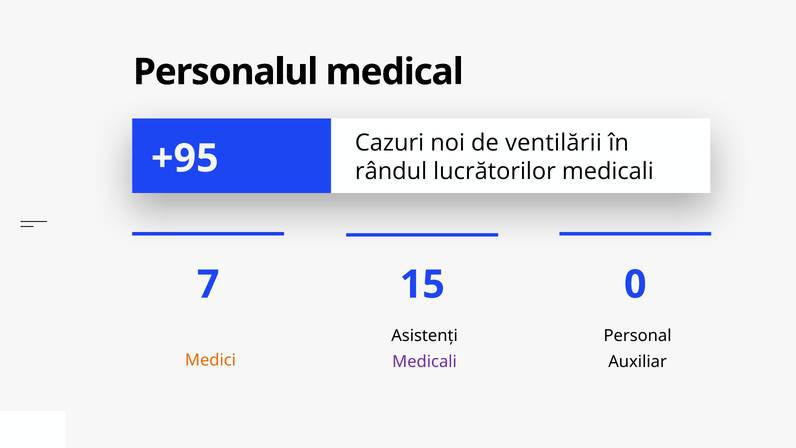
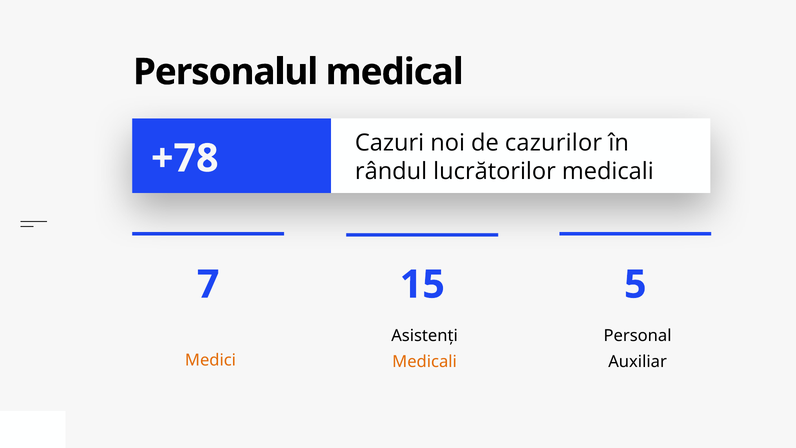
ventilării: ventilării -> cazurilor (554, 143)
+95: +95 -> +78 (185, 158)
0: 0 -> 5 (635, 284)
Medicali colour: purple -> orange (425, 361)
